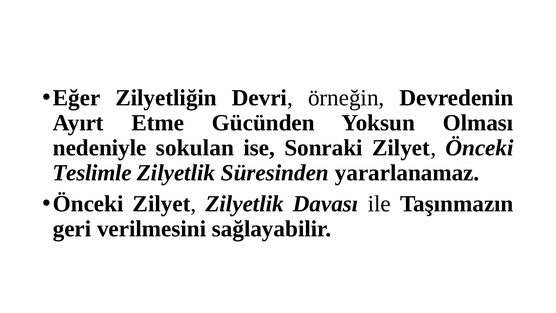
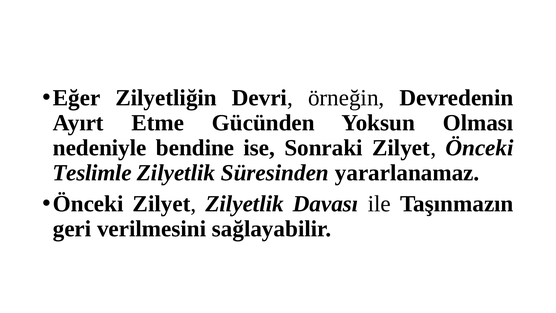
sokulan: sokulan -> bendine (195, 148)
